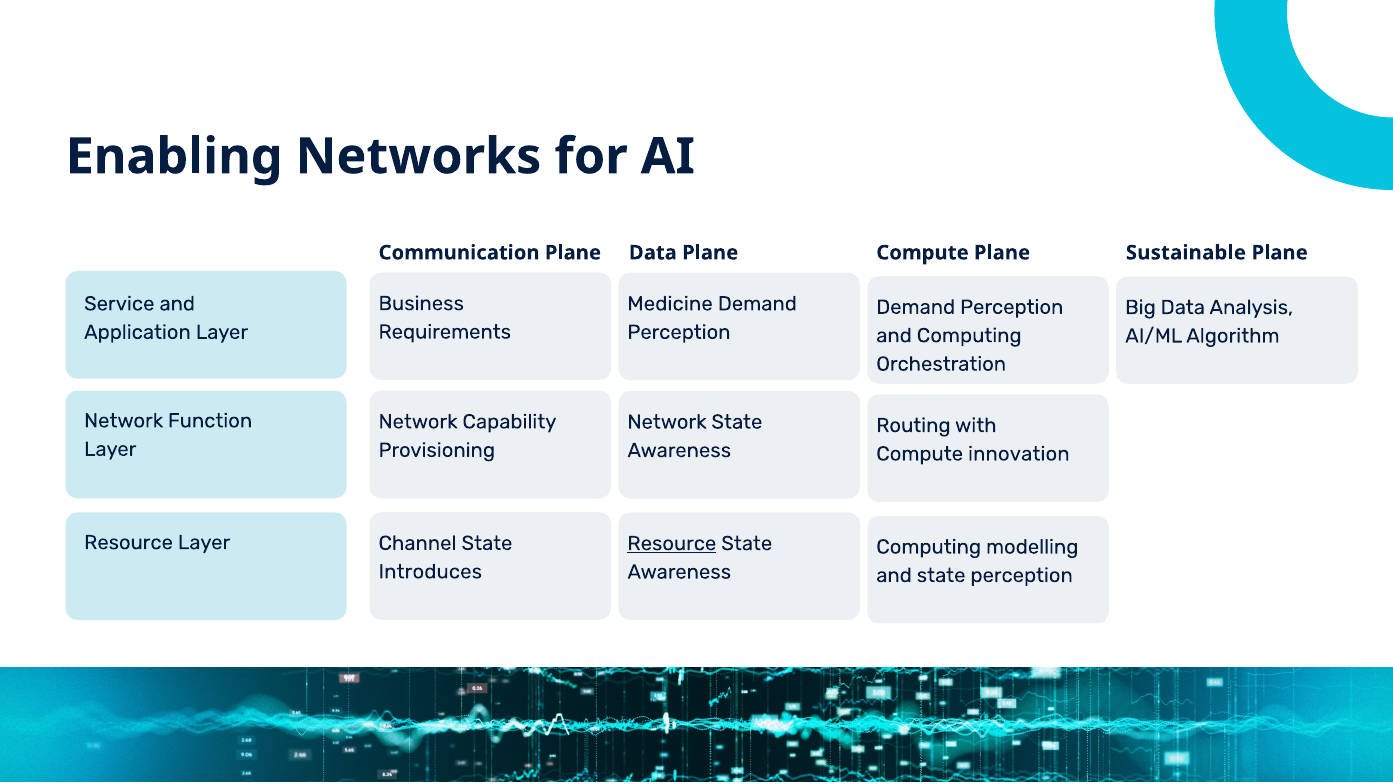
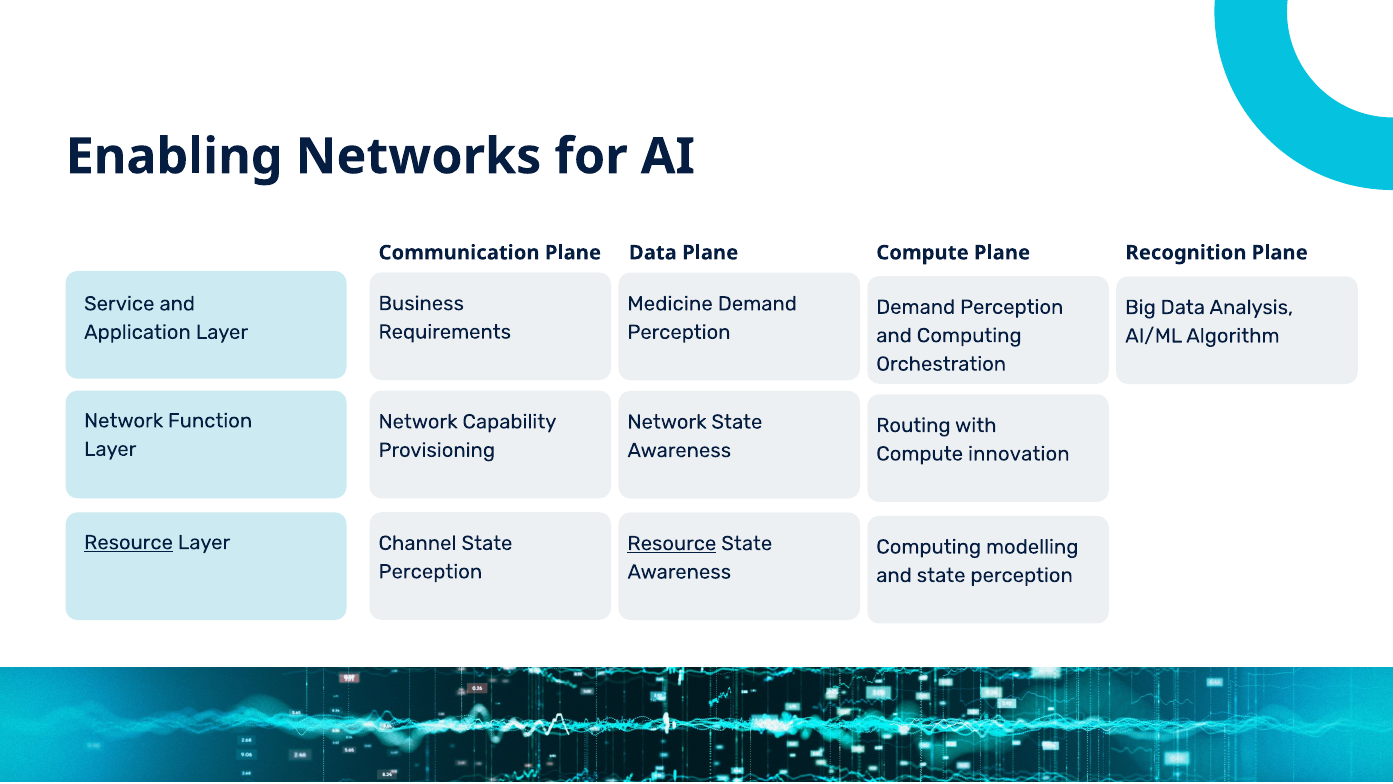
Sustainable: Sustainable -> Recognition (1186, 253)
Resource underline: none -> present (129, 542)
Introduces: Introduces -> Perception (430, 571)
